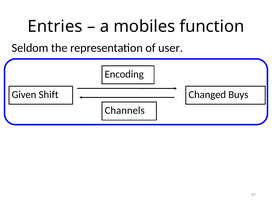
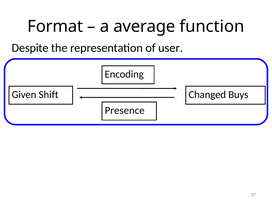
Entries: Entries -> Format (55, 26)
mobiles: mobiles -> average (144, 26)
Seldom: Seldom -> Despite (30, 48)
Channels: Channels -> Presence (125, 110)
